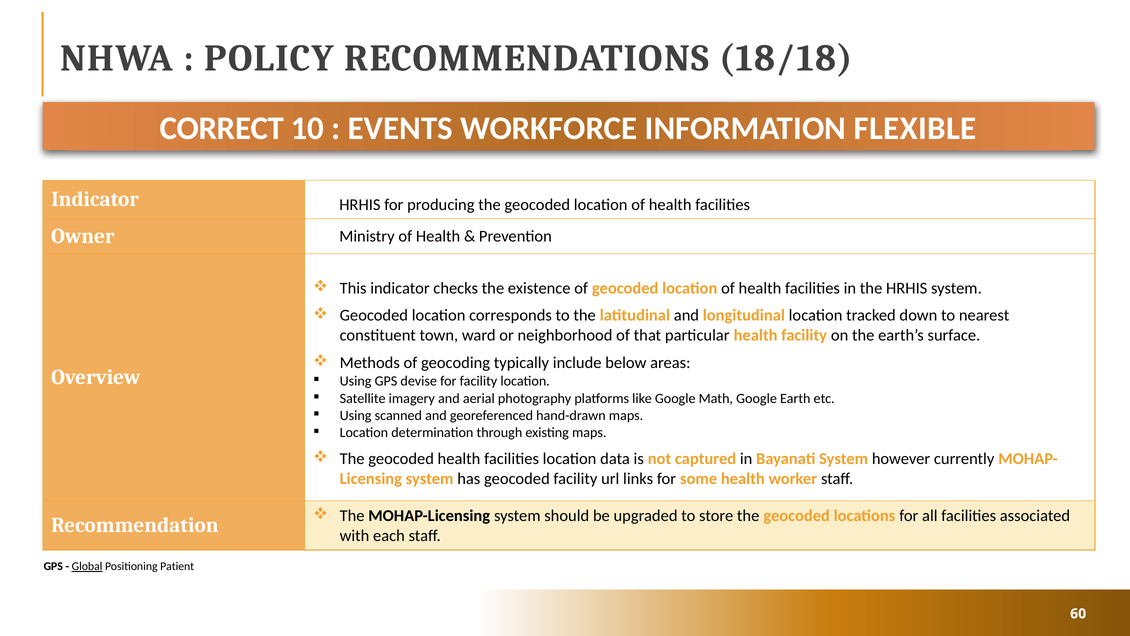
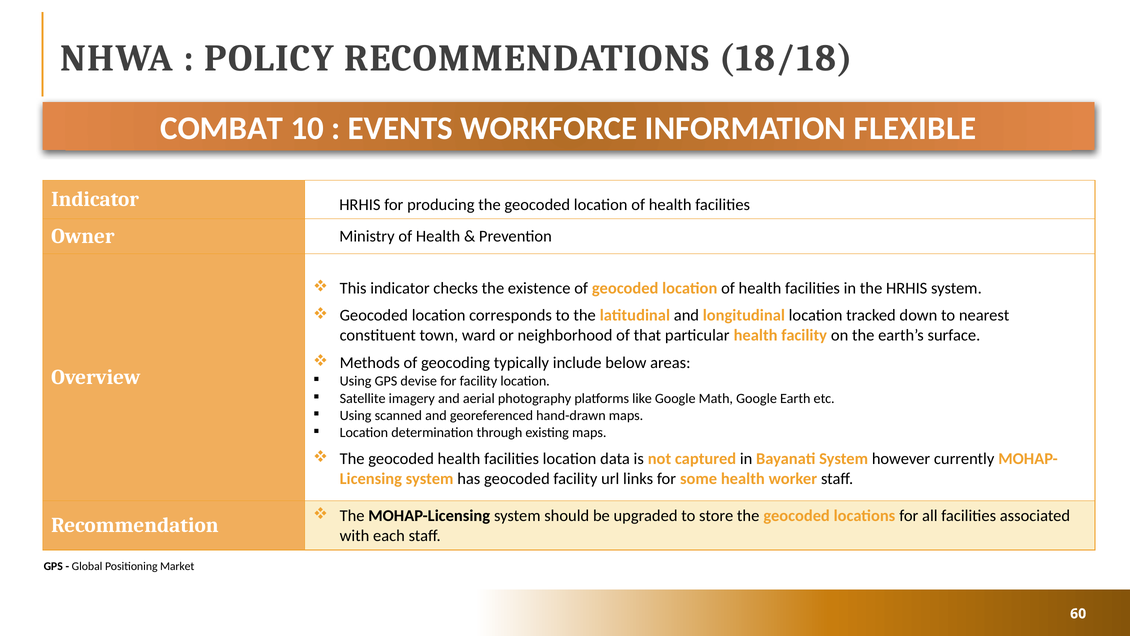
CORRECT: CORRECT -> COMBAT (222, 128)
Global underline: present -> none (87, 566)
Patient: Patient -> Market (177, 566)
